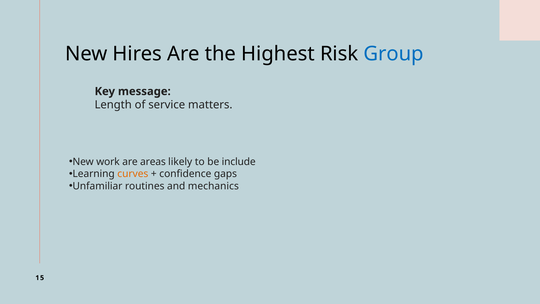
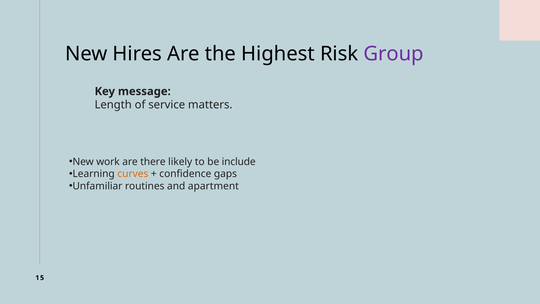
Group colour: blue -> purple (394, 54)
areas: areas -> there (153, 162)
mechanics: mechanics -> apartment (213, 186)
